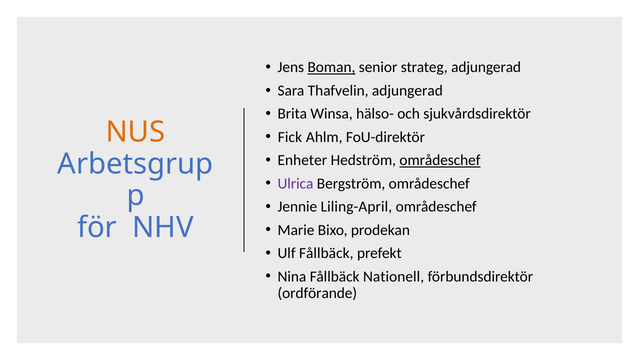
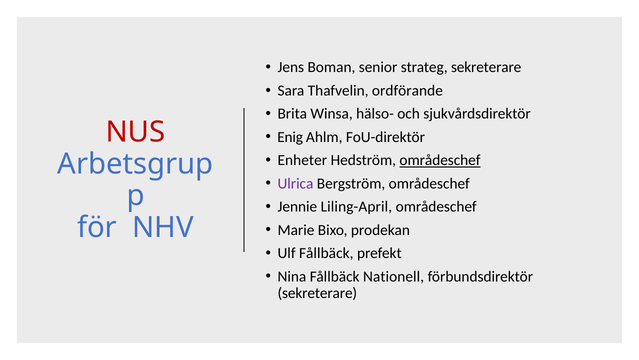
Boman underline: present -> none (331, 67)
strateg adjungerad: adjungerad -> sekreterare (486, 67)
Thafvelin adjungerad: adjungerad -> ordförande (407, 91)
NUS colour: orange -> red (135, 132)
Fick: Fick -> Enig (290, 137)
ordförande: ordförande -> sekreterare (317, 293)
